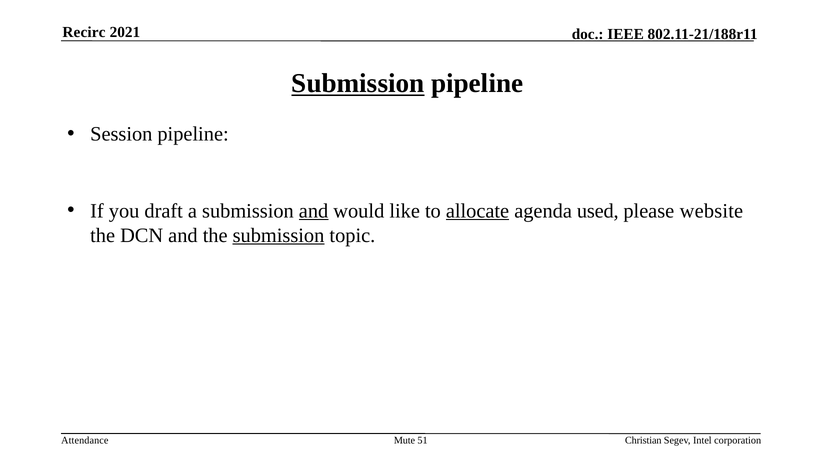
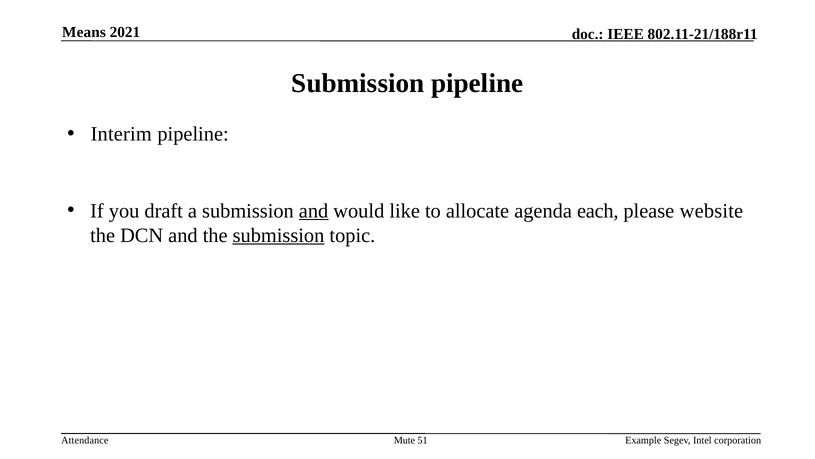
Recirc: Recirc -> Means (84, 32)
Submission underline: present -> none (358, 83)
Session: Session -> Interim (121, 134)
allocate underline: present -> none (478, 211)
used: used -> each (598, 211)
Christian: Christian -> Example (643, 440)
